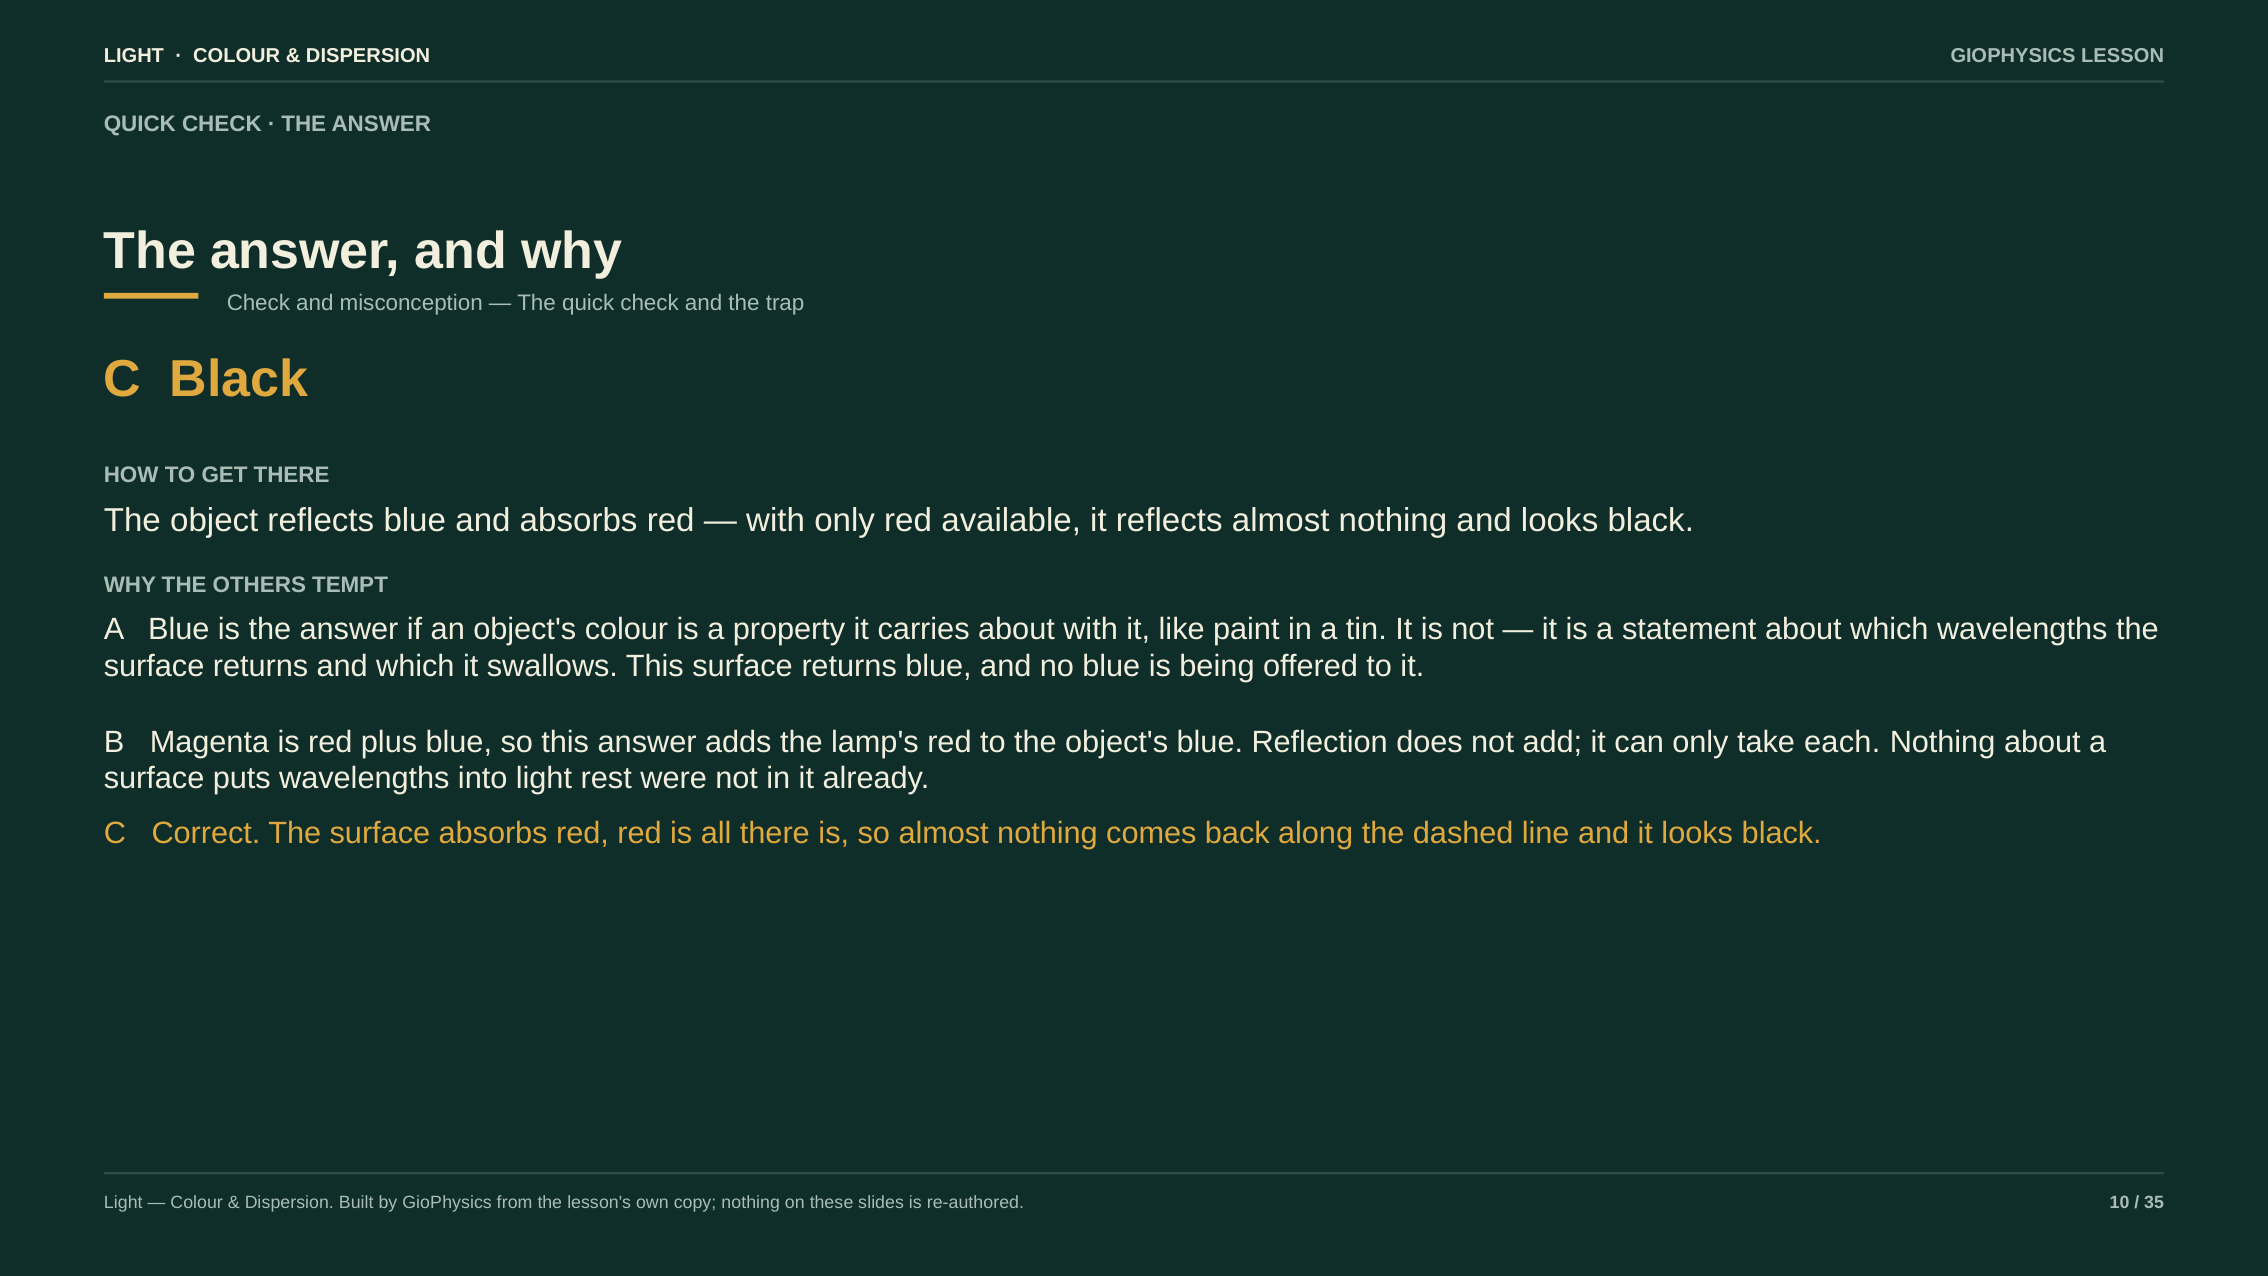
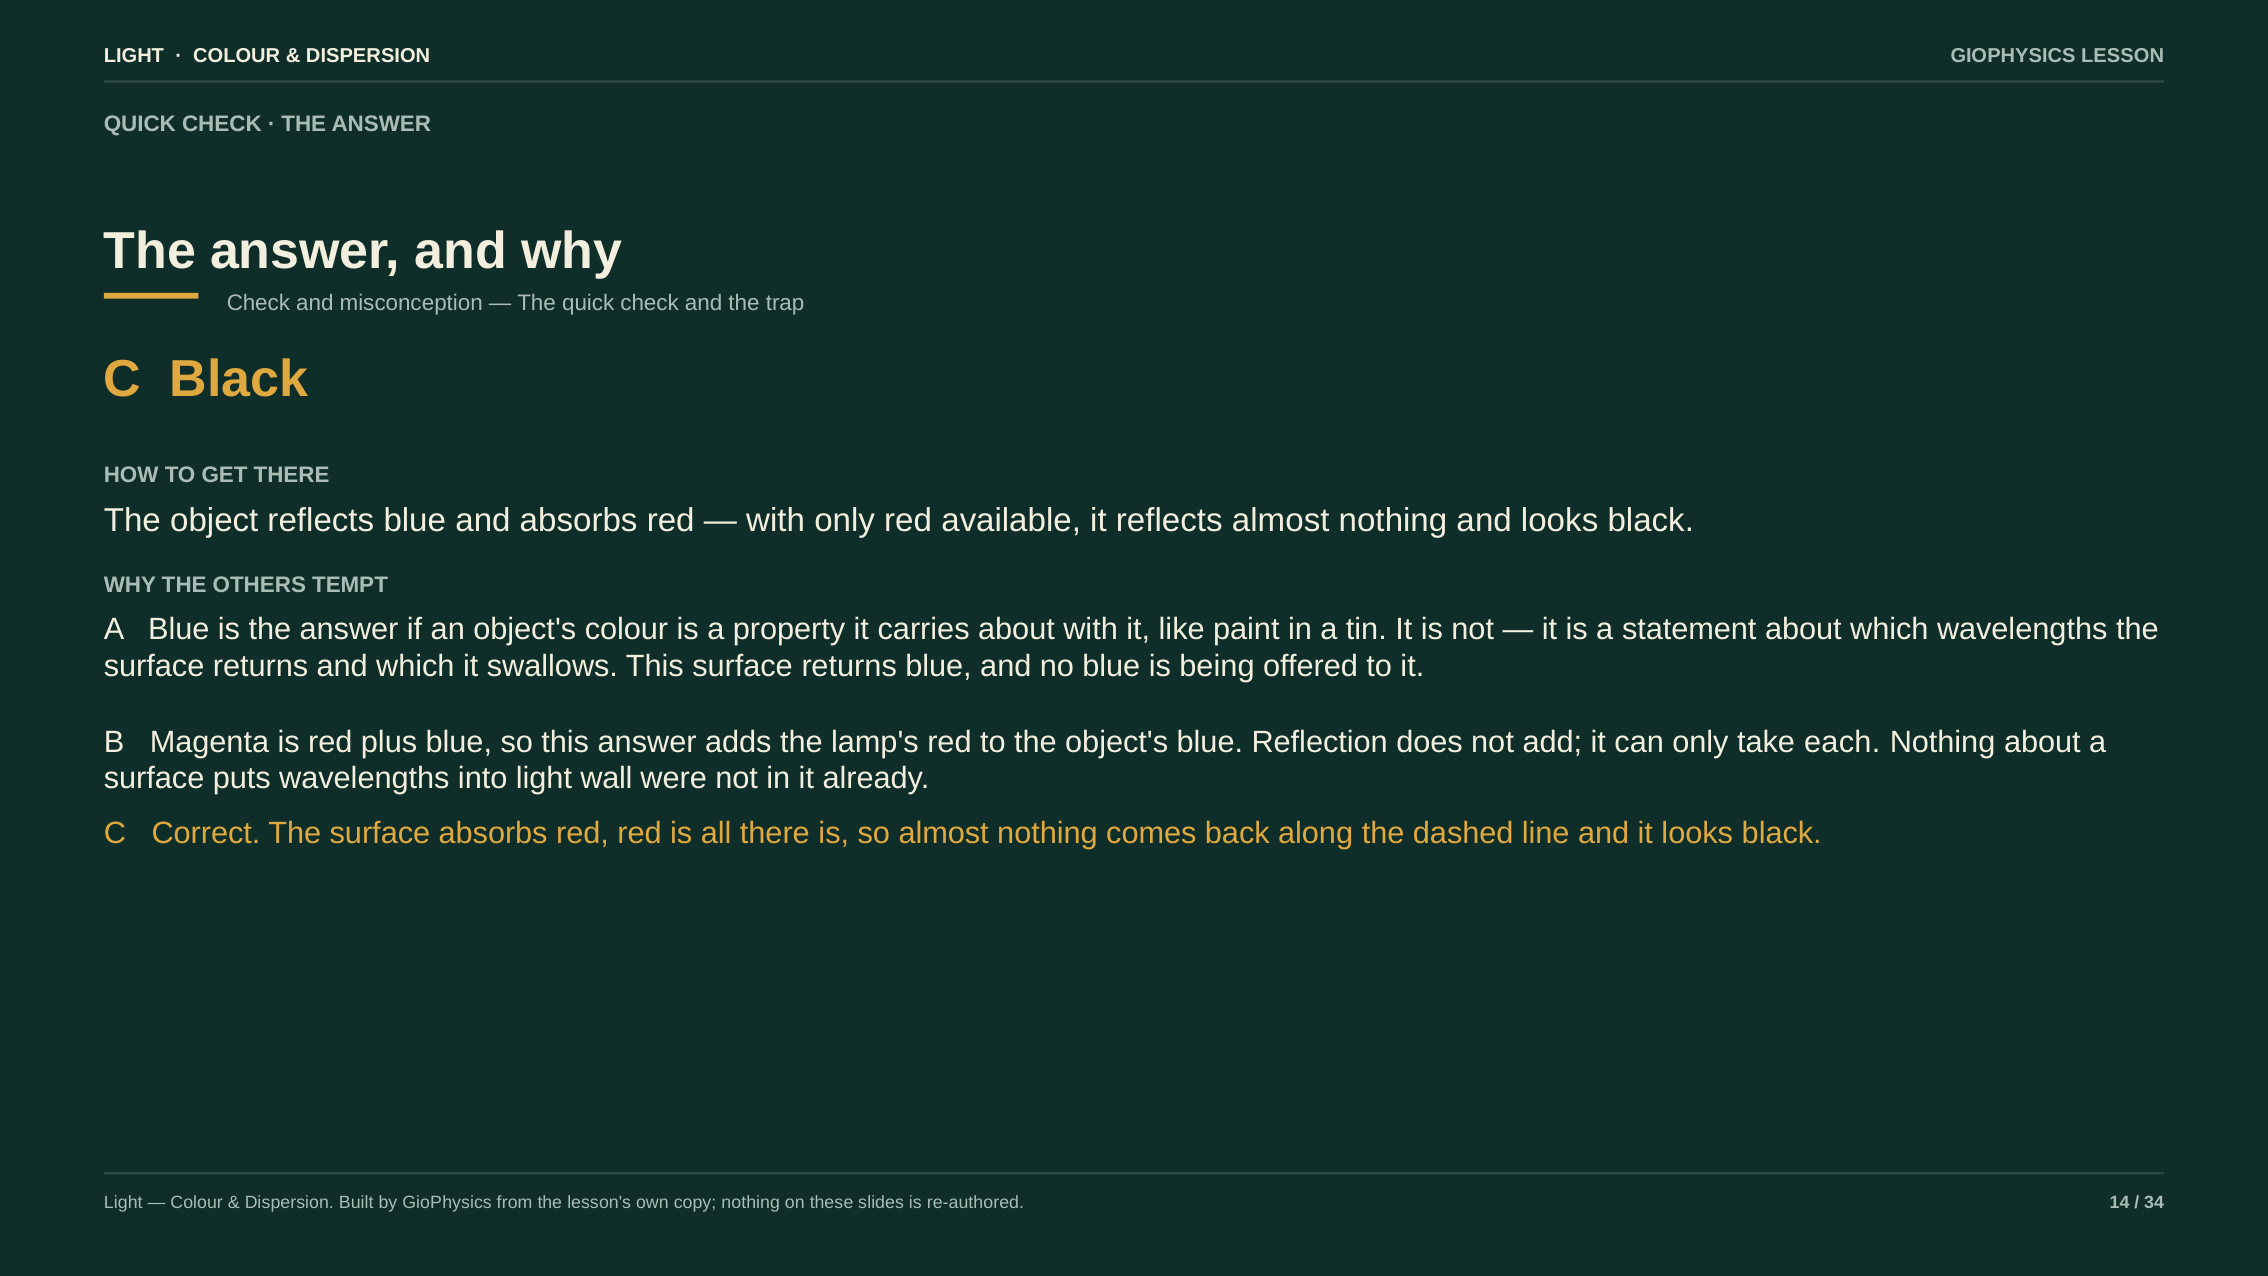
rest: rest -> wall (606, 779)
10: 10 -> 14 (2119, 1203)
35: 35 -> 34 (2154, 1203)
